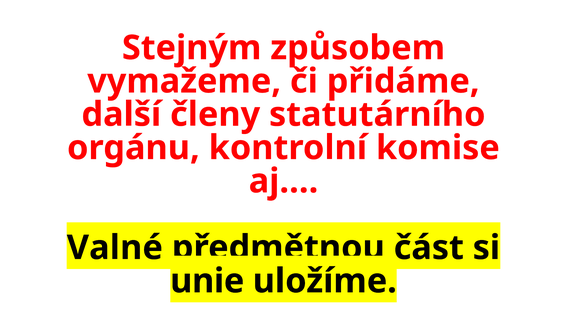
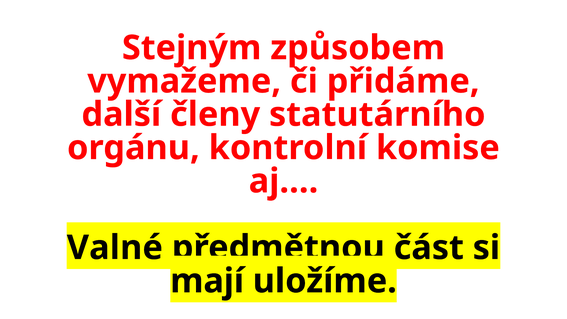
unie: unie -> mají (207, 281)
